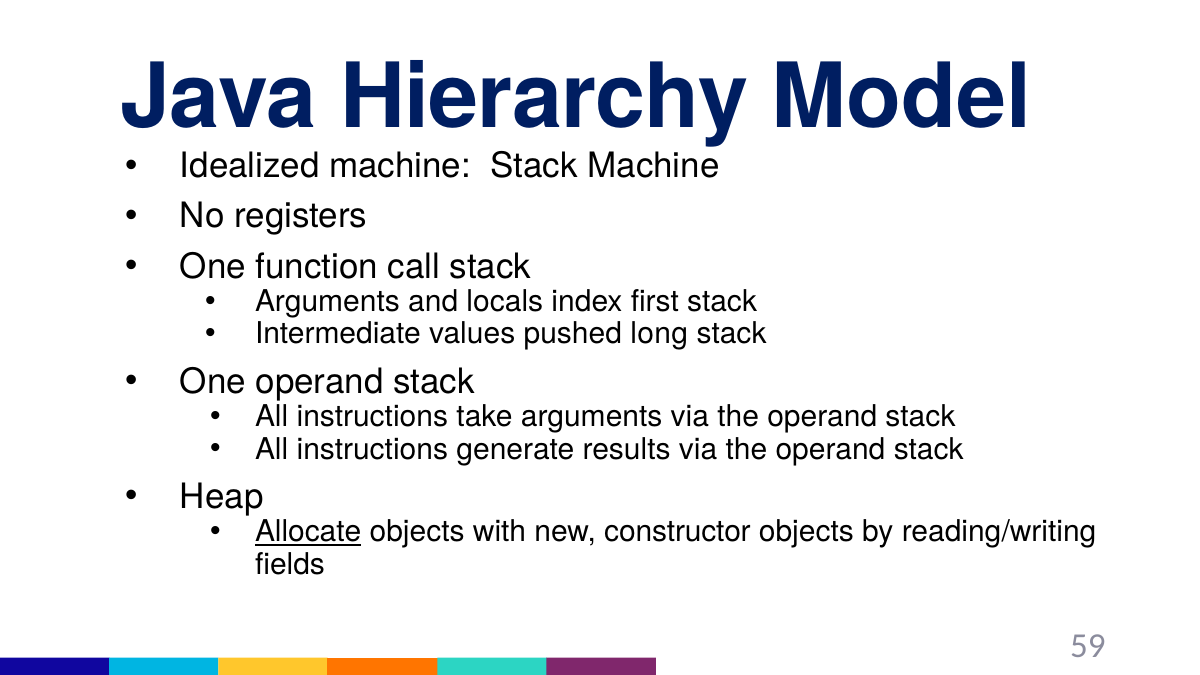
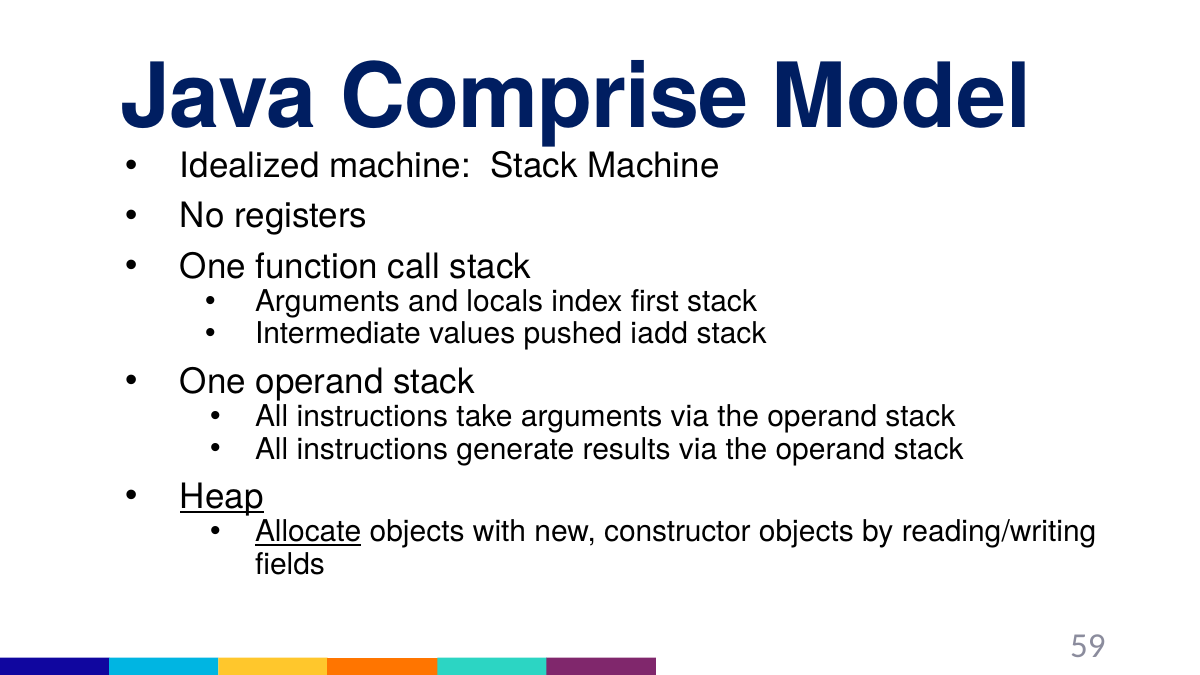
Hierarchy: Hierarchy -> Comprise (545, 98)
long: long -> iadd (659, 334)
Heap underline: none -> present (222, 497)
